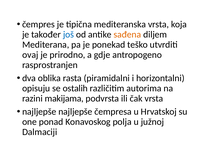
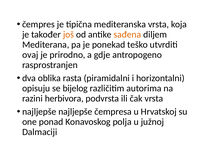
još colour: blue -> orange (68, 35)
ostalih: ostalih -> bijelog (75, 88)
makijama: makijama -> herbivora (64, 99)
